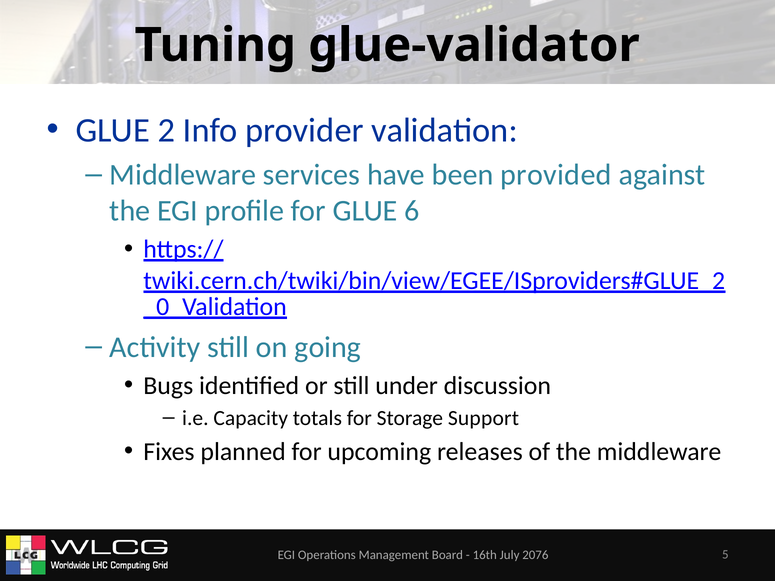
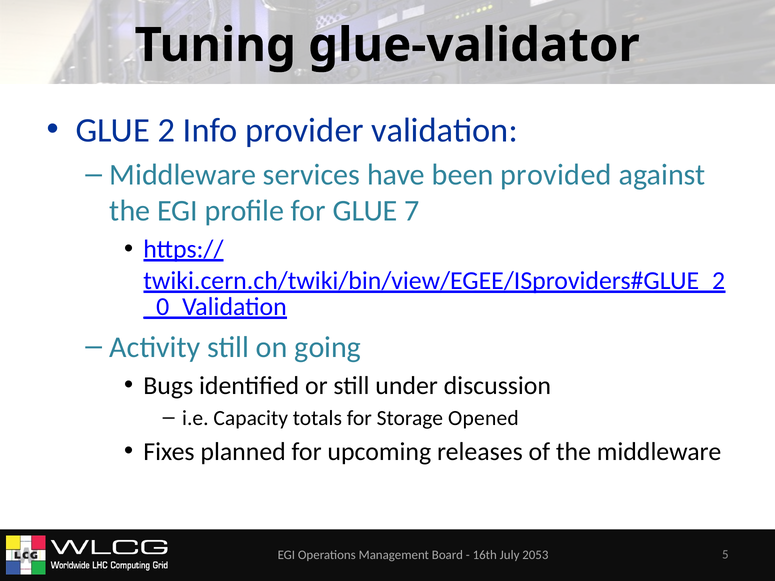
6: 6 -> 7 (412, 211)
Support: Support -> Opened (483, 418)
2076: 2076 -> 2053 (535, 555)
